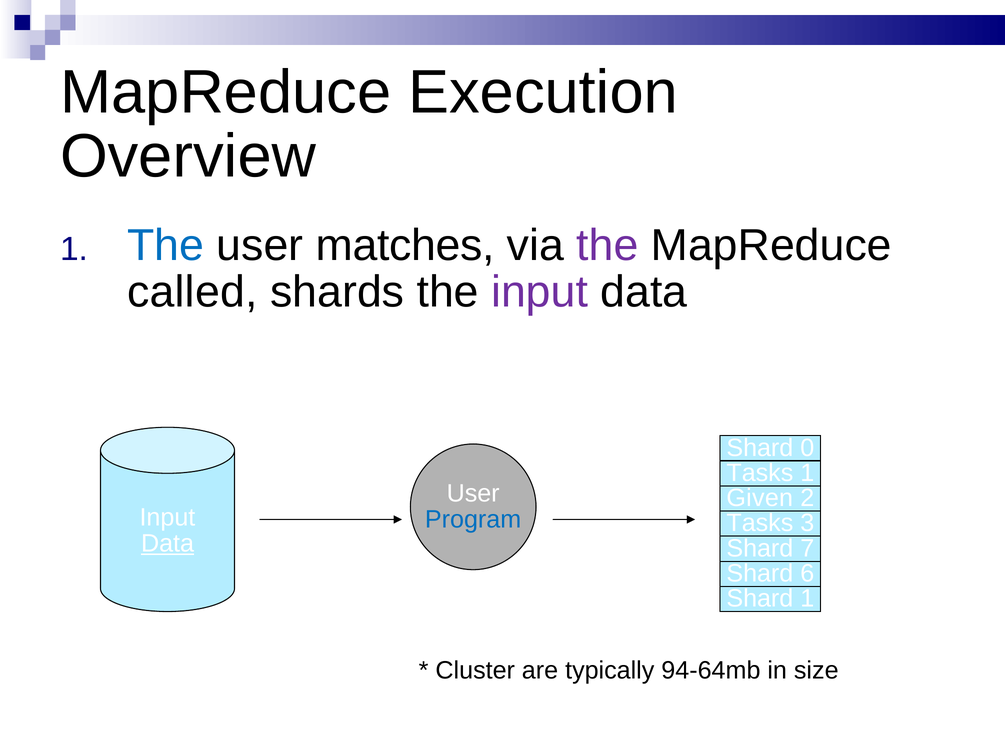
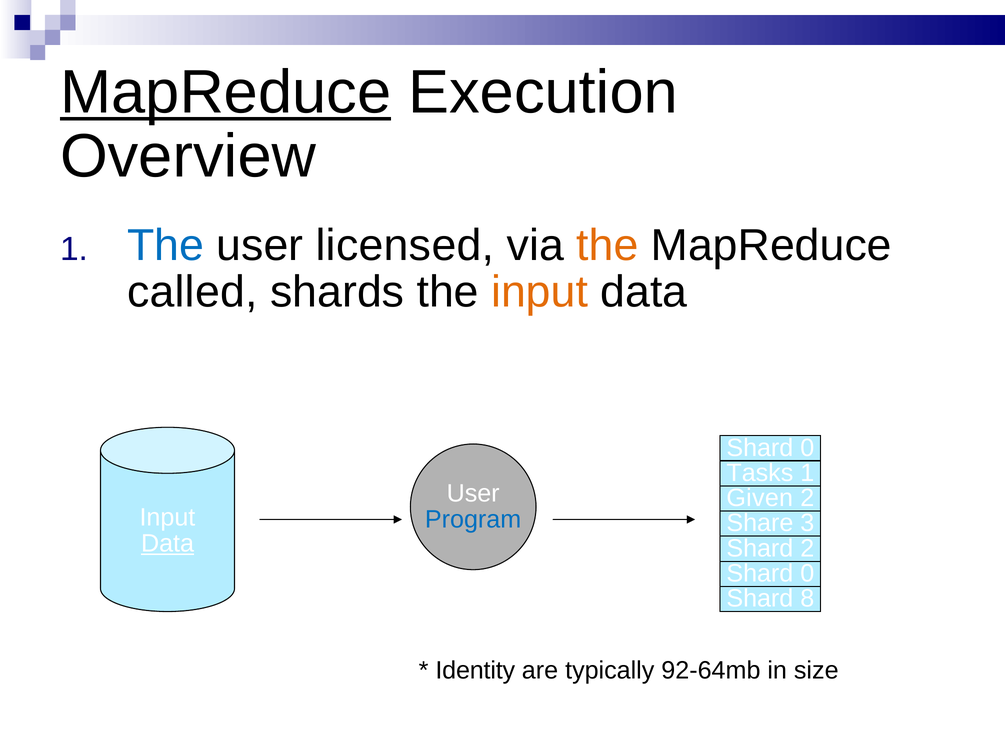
MapReduce underline: none -> present (226, 92)
matches: matches -> licensed (405, 245)
the colour: purple -> orange (607, 245)
input colour: purple -> orange (540, 292)
Tasks: Tasks -> Share (760, 523)
Shard 7: 7 -> 2 (807, 548)
6: 6 -> 0 (807, 573)
Shard 1: 1 -> 8 (807, 598)
Cluster: Cluster -> Identity (475, 670)
94-64mb: 94-64mb -> 92-64mb (711, 670)
